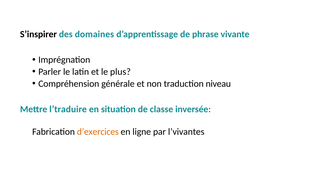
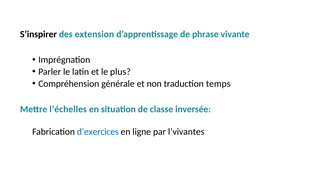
domaines: domaines -> extension (94, 34)
niveau: niveau -> temps (218, 84)
l’traduire: l’traduire -> l’échelles (68, 109)
d’exercices colour: orange -> blue (98, 131)
